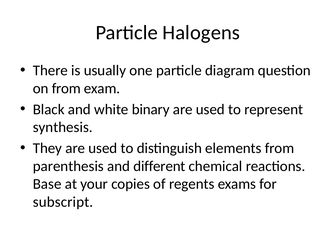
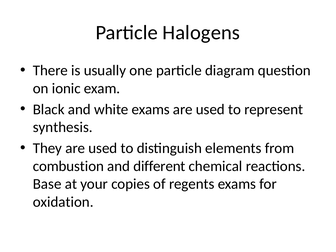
on from: from -> ionic (66, 88)
white binary: binary -> exams (151, 109)
parenthesis: parenthesis -> combustion (68, 166)
subscript: subscript -> oxidation (63, 202)
